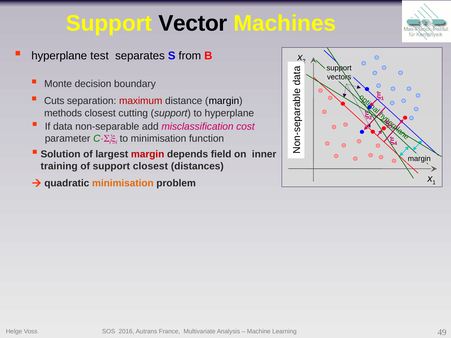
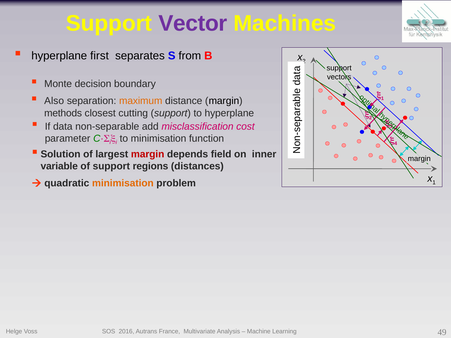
Vector colour: black -> purple (193, 23)
test: test -> first (100, 56)
Cuts: Cuts -> Also (54, 101)
maximum colour: red -> orange (141, 101)
training: training -> variable (59, 166)
support closest: closest -> regions (150, 166)
